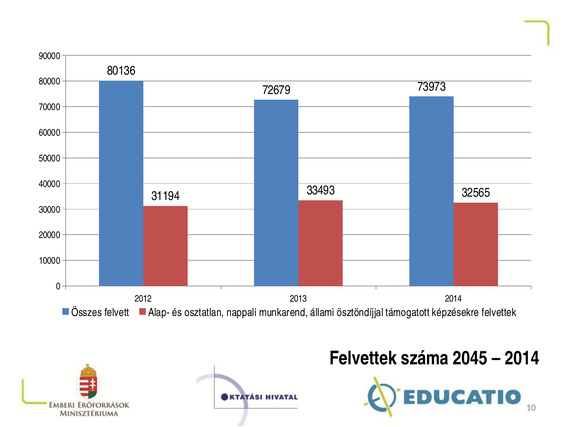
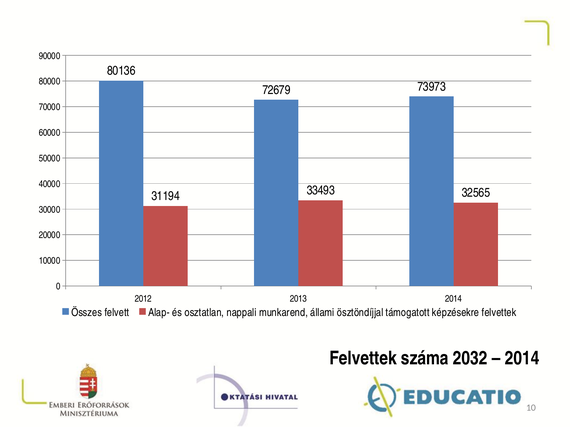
2045: 2045 -> 2032 (470, 359)
